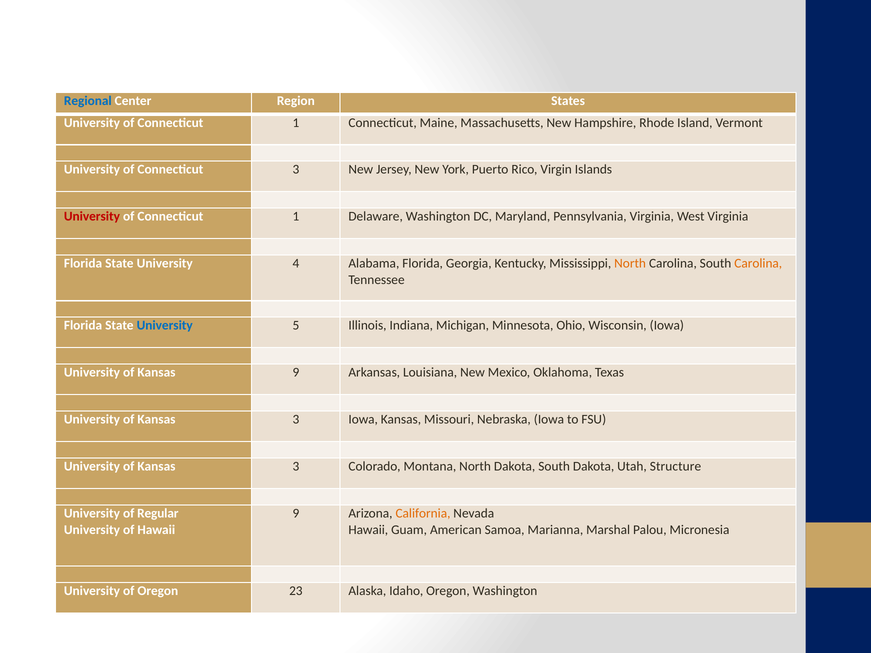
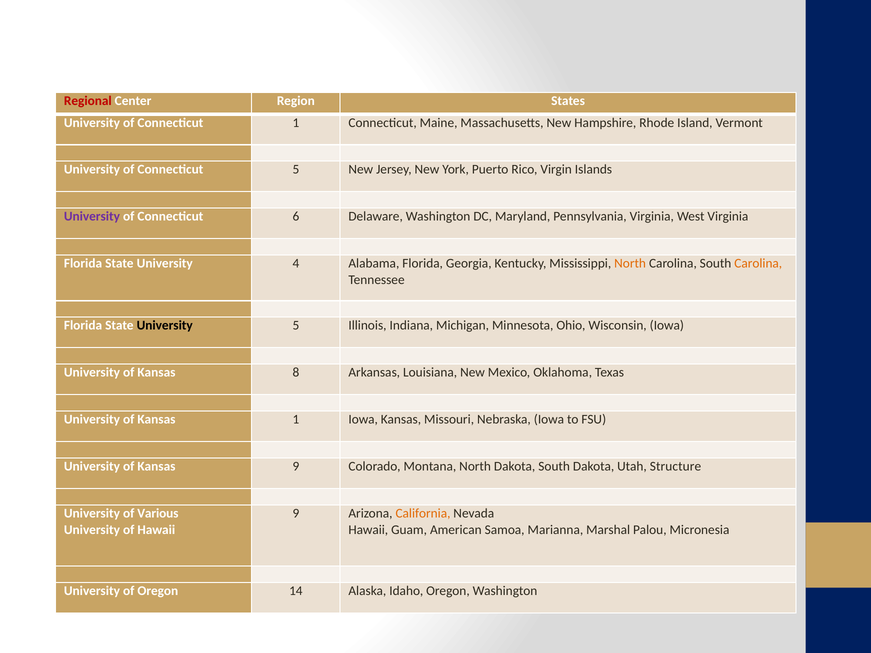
Regional colour: blue -> red (88, 101)
Connecticut 3: 3 -> 5 (296, 170)
University colour: red -> purple (92, 217)
1: 1 -> 6 (296, 217)
University colour: blue -> black (165, 326)
Kansas 9: 9 -> 8 (296, 373)
3: 3 -> 1 (296, 420)
3: 3 -> 9 (296, 467)
Regular: Regular -> Various (158, 514)
23: 23 -> 14 (296, 591)
